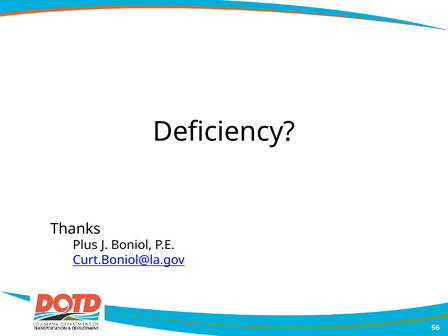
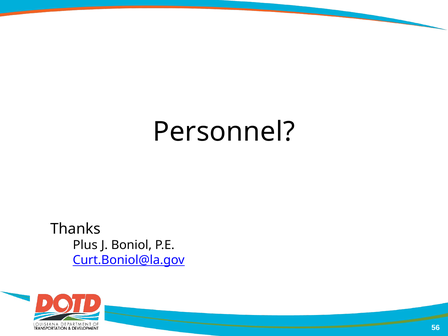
Deficiency: Deficiency -> Personnel (224, 132)
